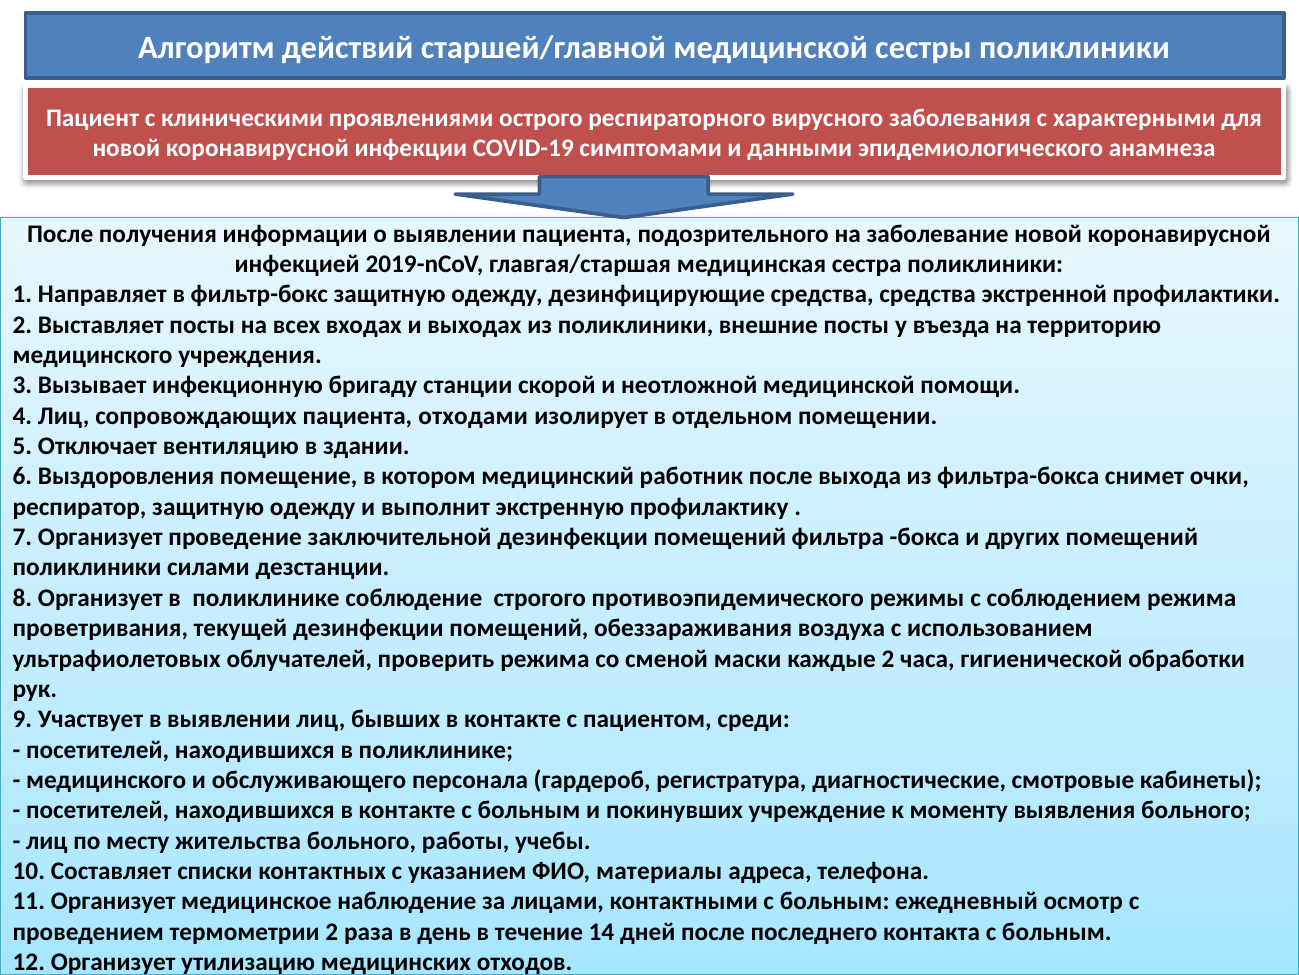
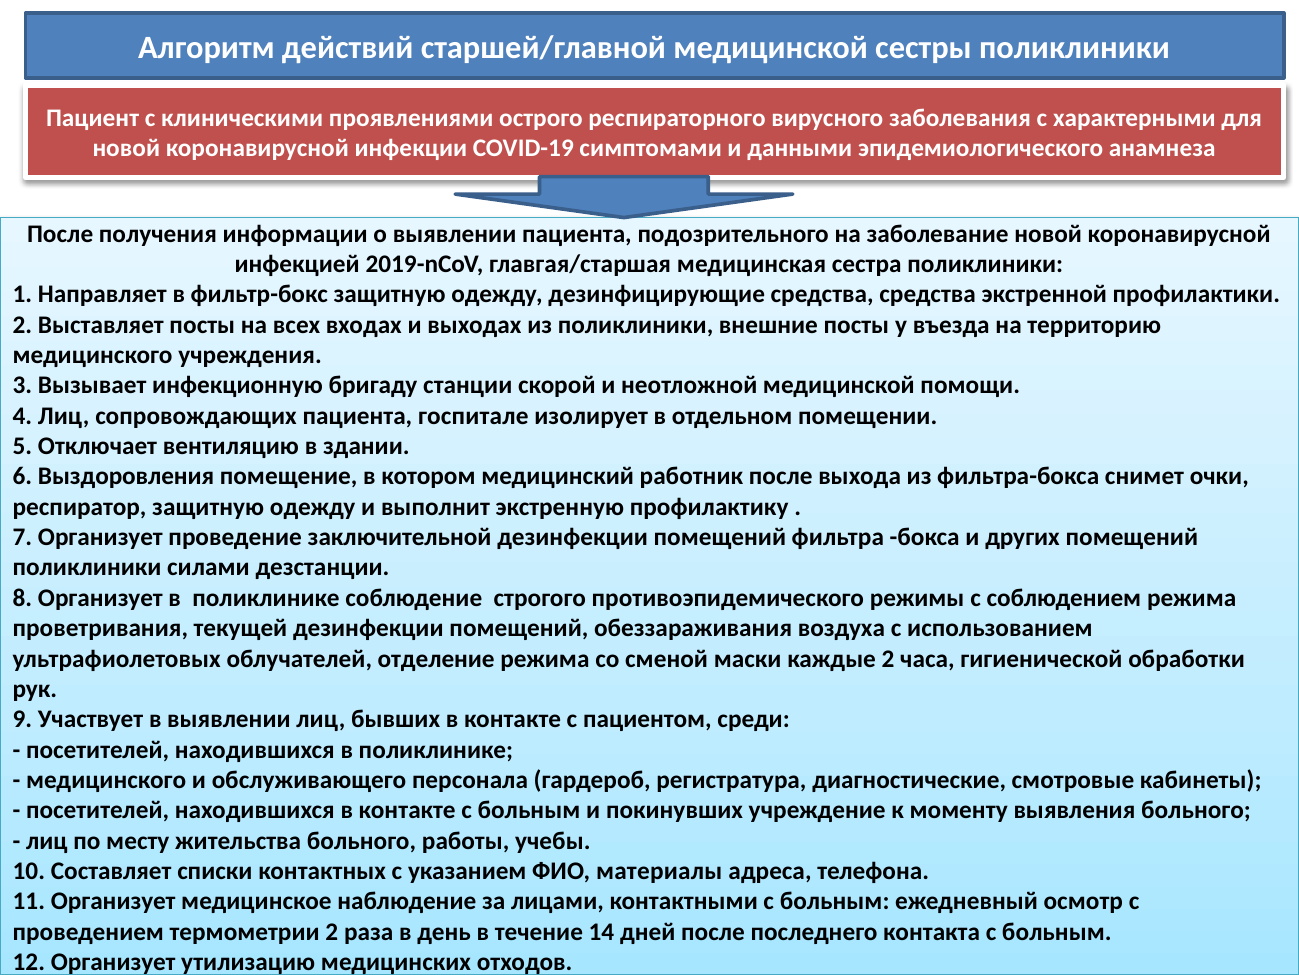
отходами: отходами -> госпитале (473, 416)
проверить: проверить -> отделение (436, 658)
